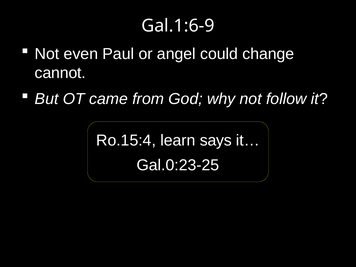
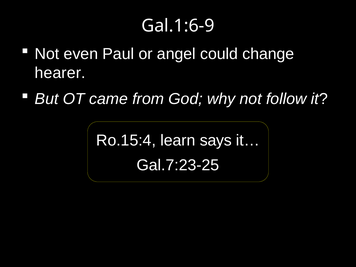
cannot: cannot -> hearer (60, 73)
Gal.0:23-25: Gal.0:23-25 -> Gal.7:23-25 (178, 165)
